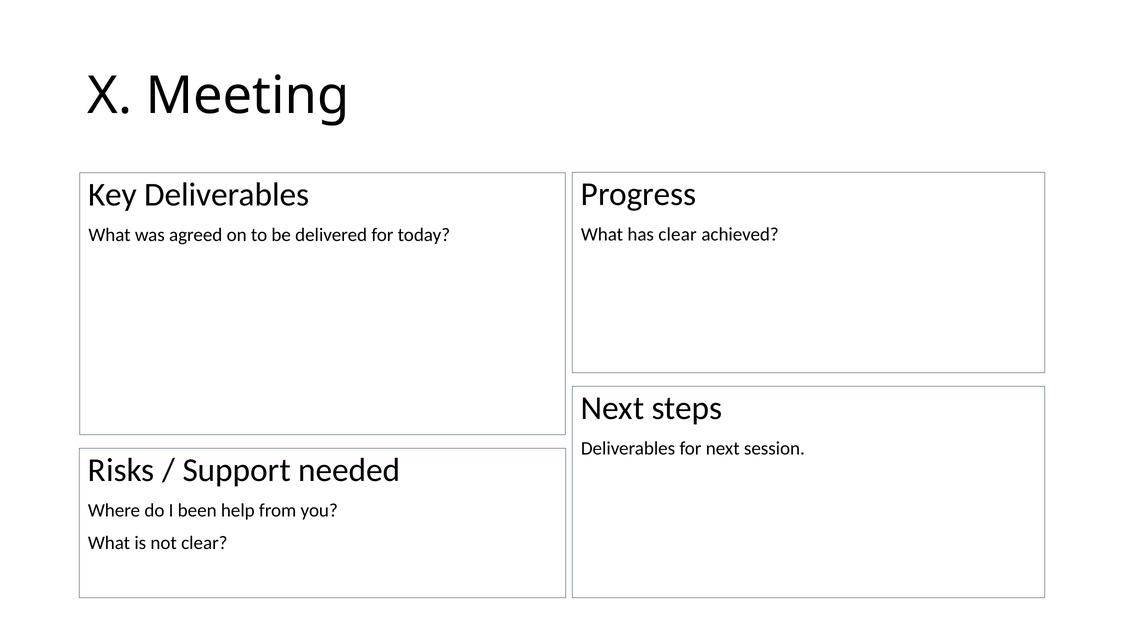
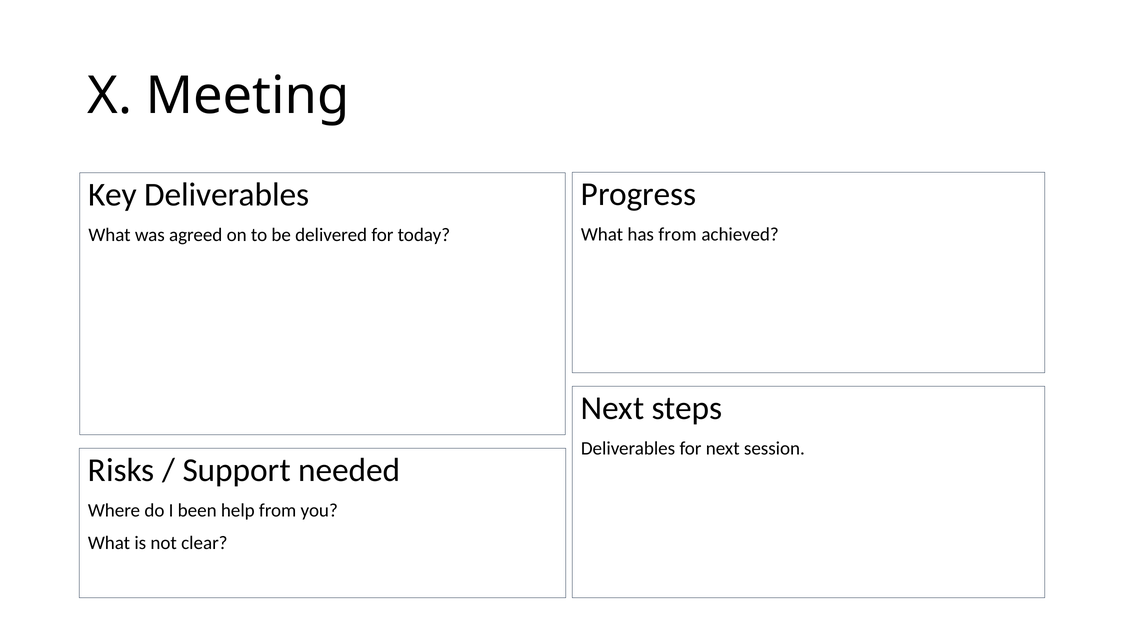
has clear: clear -> from (678, 235)
